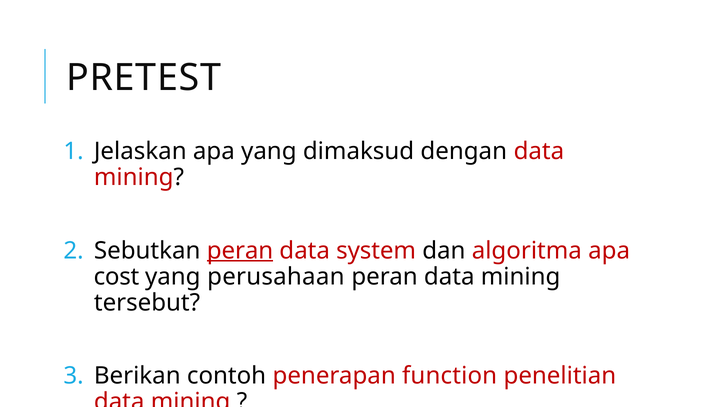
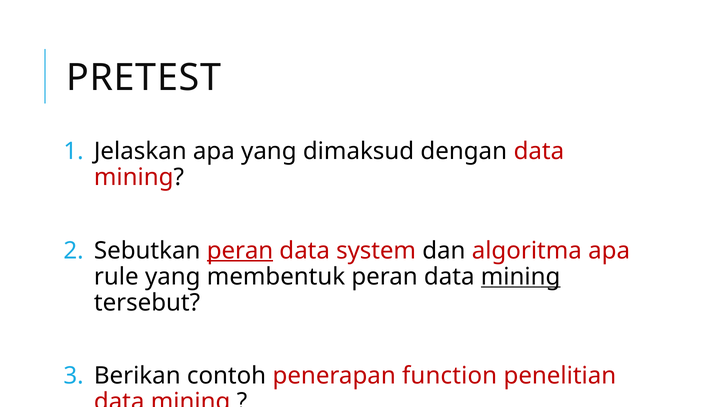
cost: cost -> rule (116, 276)
perusahaan: perusahaan -> membentuk (276, 276)
mining underline: none -> present (521, 276)
